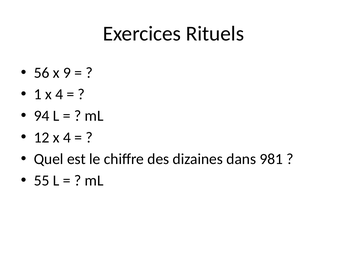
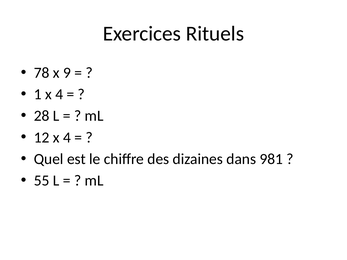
56: 56 -> 78 (42, 73)
94: 94 -> 28 (42, 116)
